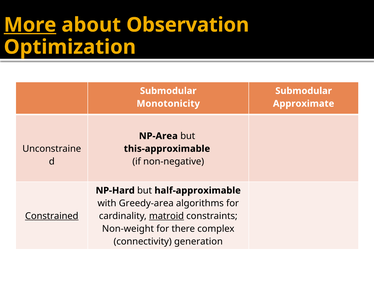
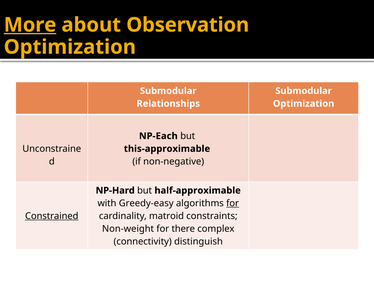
Monotonicity: Monotonicity -> Relationships (168, 103)
Approximate: Approximate -> Optimization (304, 103)
NP-Area: NP-Area -> NP-Each (158, 136)
Greedy-area: Greedy-area -> Greedy-easy (146, 203)
for underline: none -> present (233, 203)
matroid underline: present -> none (166, 216)
generation: generation -> distinguish (198, 241)
